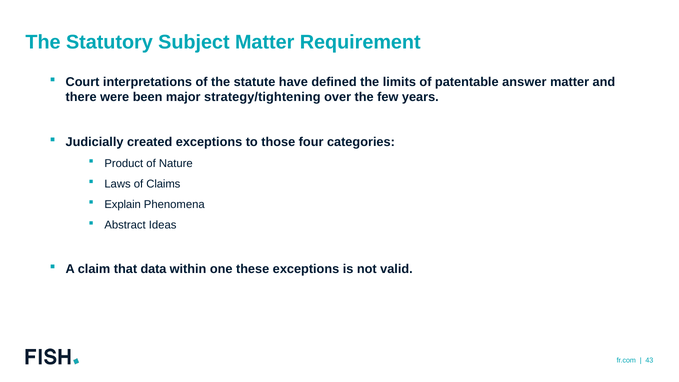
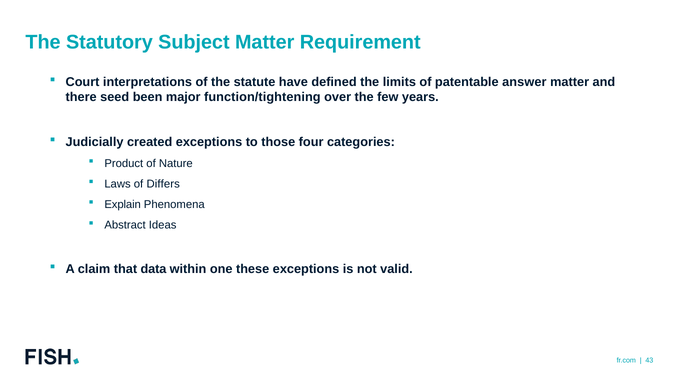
were: were -> seed (115, 97)
strategy/tightening: strategy/tightening -> function/tightening (262, 97)
Claims: Claims -> Differs (163, 184)
